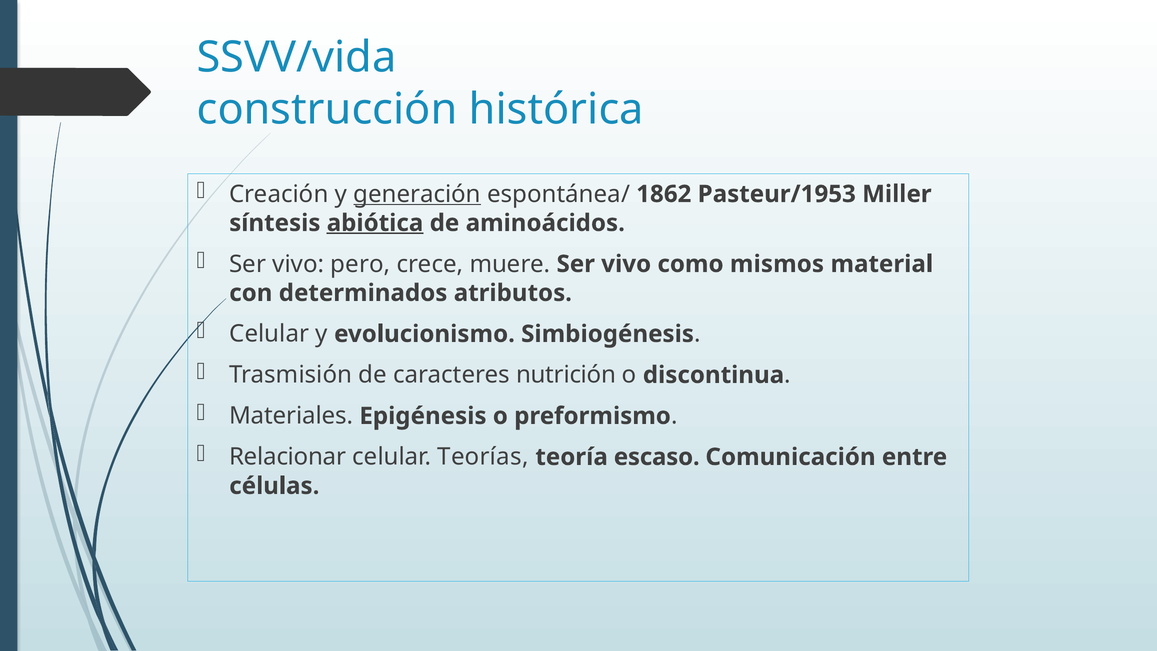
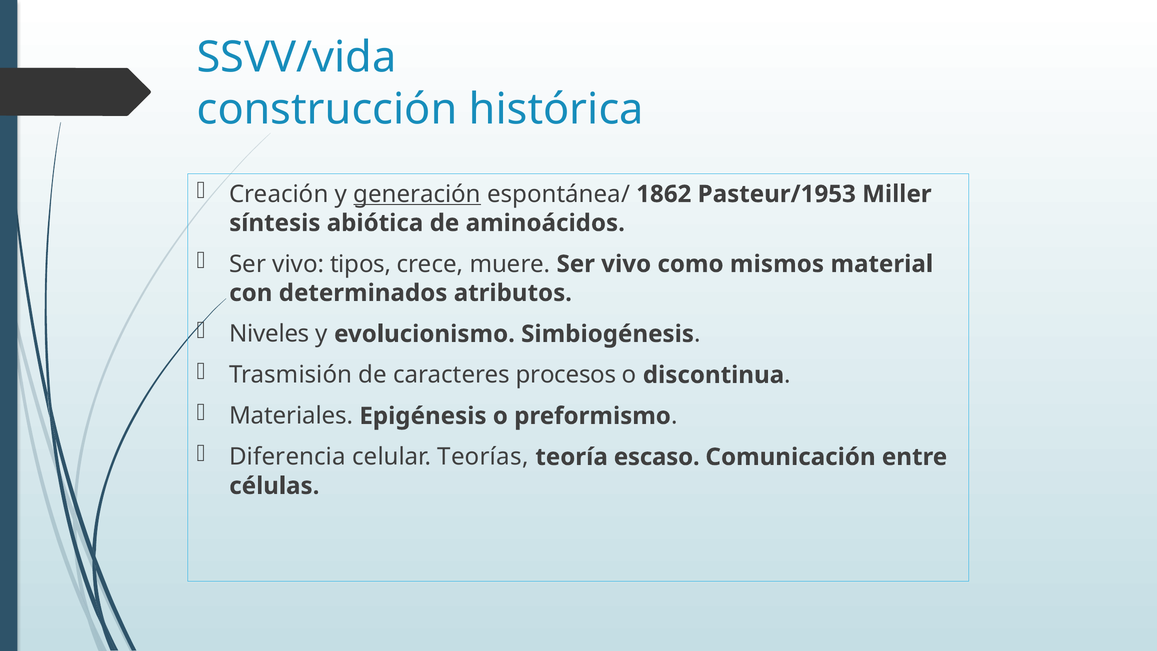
abiótica underline: present -> none (375, 223)
pero: pero -> tipos (361, 264)
Celular: Celular -> Niveles (269, 334)
nutrición: nutrición -> procesos (566, 375)
Relacionar: Relacionar -> Diferencia (288, 457)
